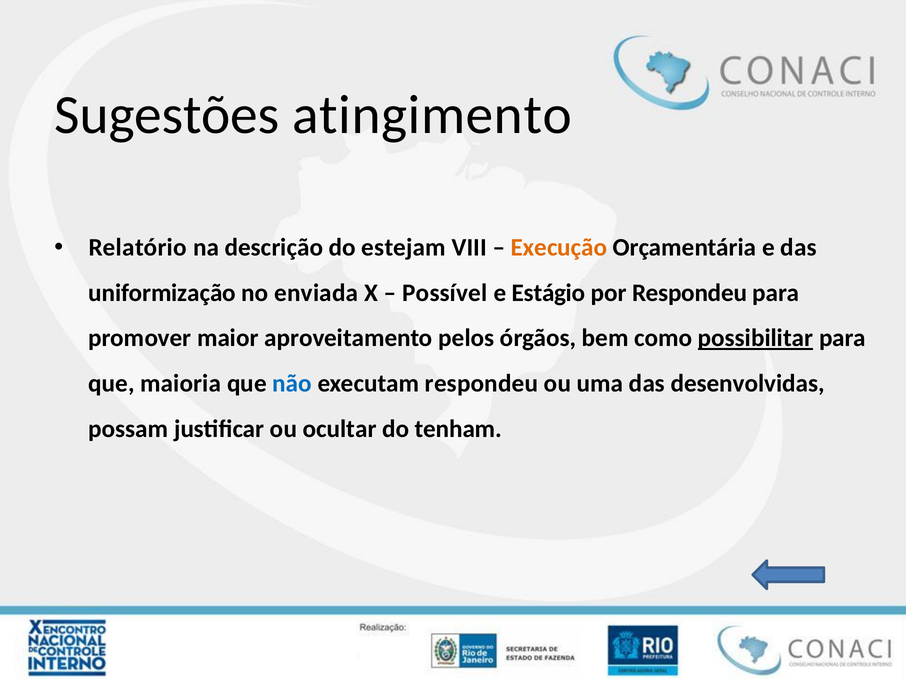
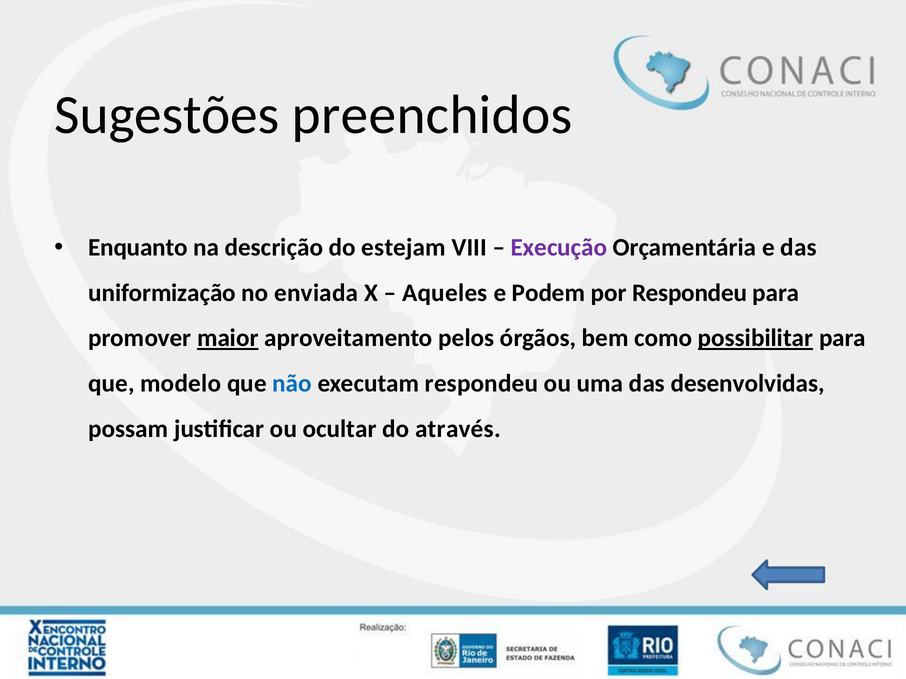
atingimento: atingimento -> preenchidos (432, 115)
Relatório: Relatório -> Enquanto (138, 248)
Execução colour: orange -> purple (559, 248)
Possível: Possível -> Aqueles (445, 293)
Estágio: Estágio -> Podem (548, 293)
maior underline: none -> present (228, 338)
maioria: maioria -> modelo (181, 384)
tenham: tenham -> através (458, 429)
